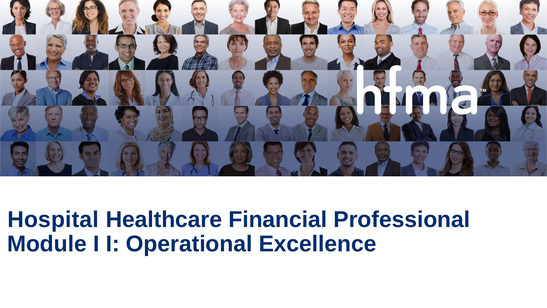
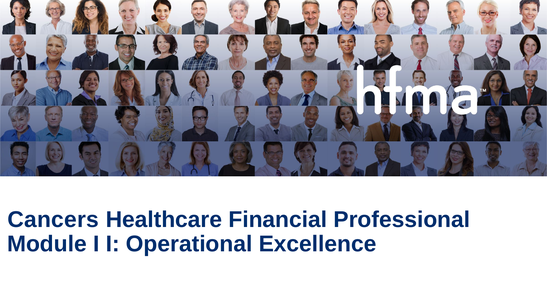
Hospital: Hospital -> Cancers (53, 219)
